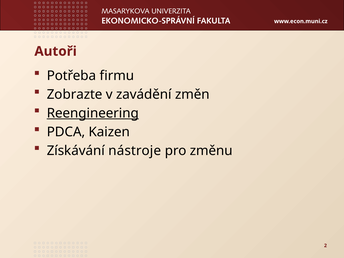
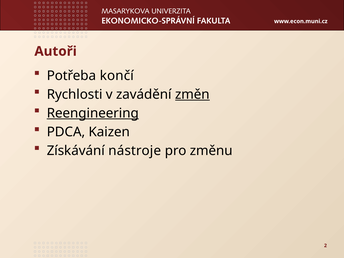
firmu: firmu -> končí (117, 76)
Zobrazte: Zobrazte -> Rychlosti (75, 94)
změn underline: none -> present (192, 94)
